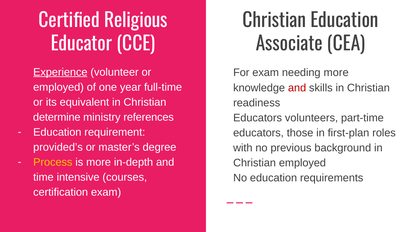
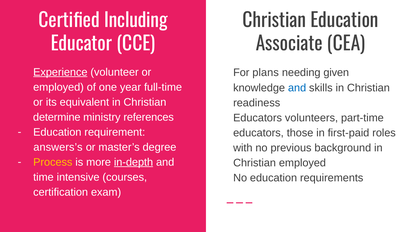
Religious: Religious -> Including (136, 21)
For exam: exam -> plans (266, 73)
needing more: more -> given (336, 73)
and colour: red -> blue (297, 88)
first-plan: first-plan -> first-paid (349, 133)
provided’s: provided’s -> answers’s (58, 147)
in-depth underline: none -> present (134, 162)
